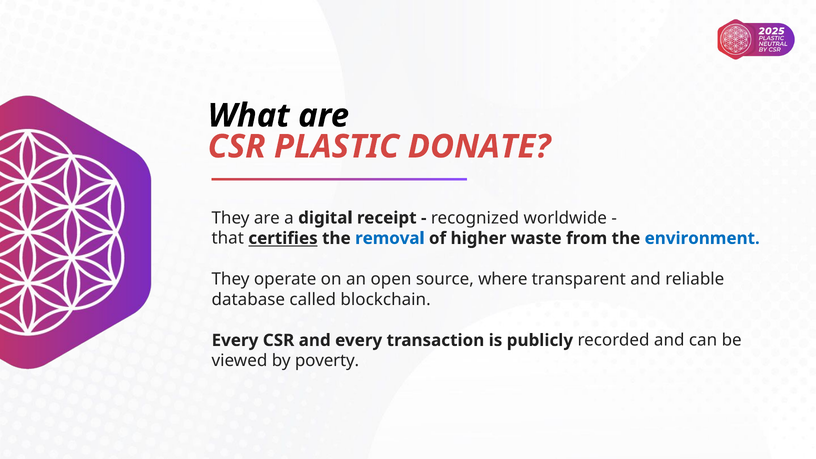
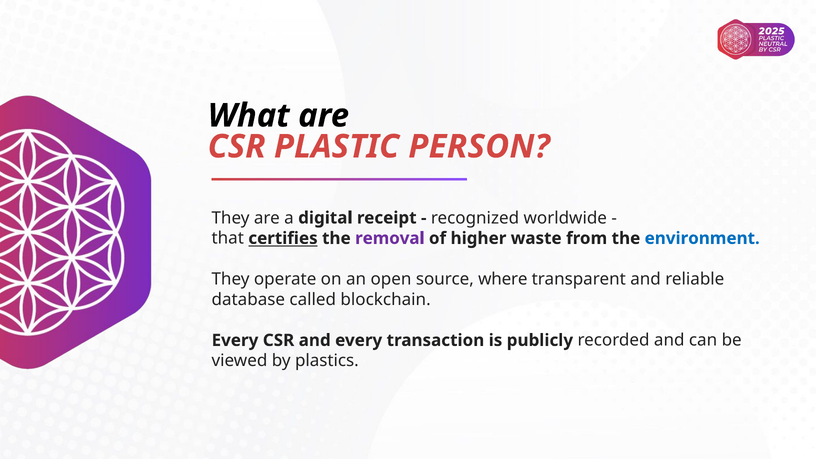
DONATE: DONATE -> PERSON (479, 147)
removal colour: blue -> purple (390, 238)
poverty: poverty -> plastics (327, 361)
